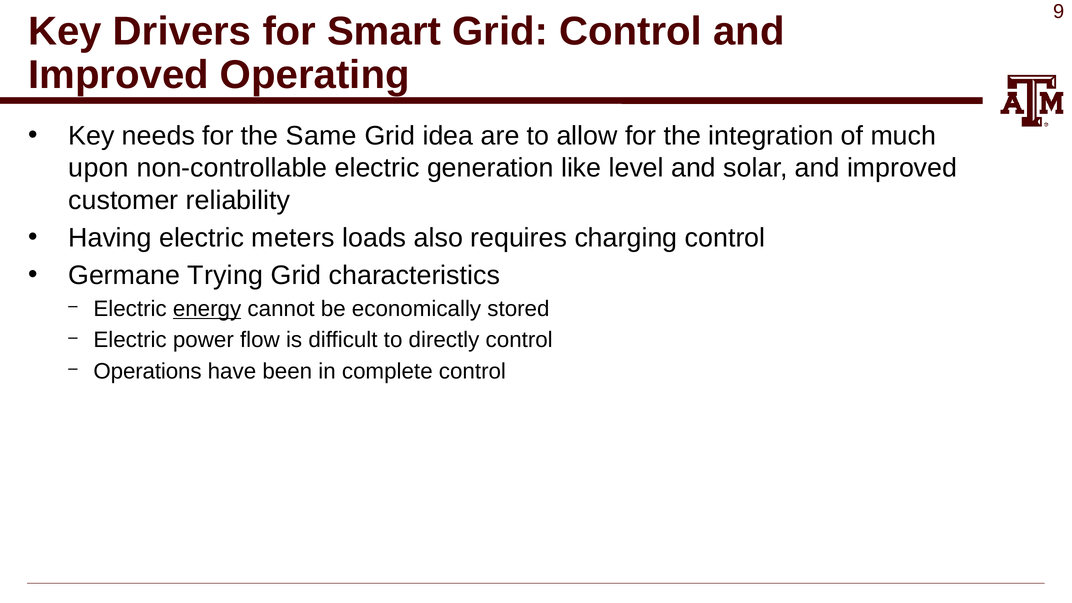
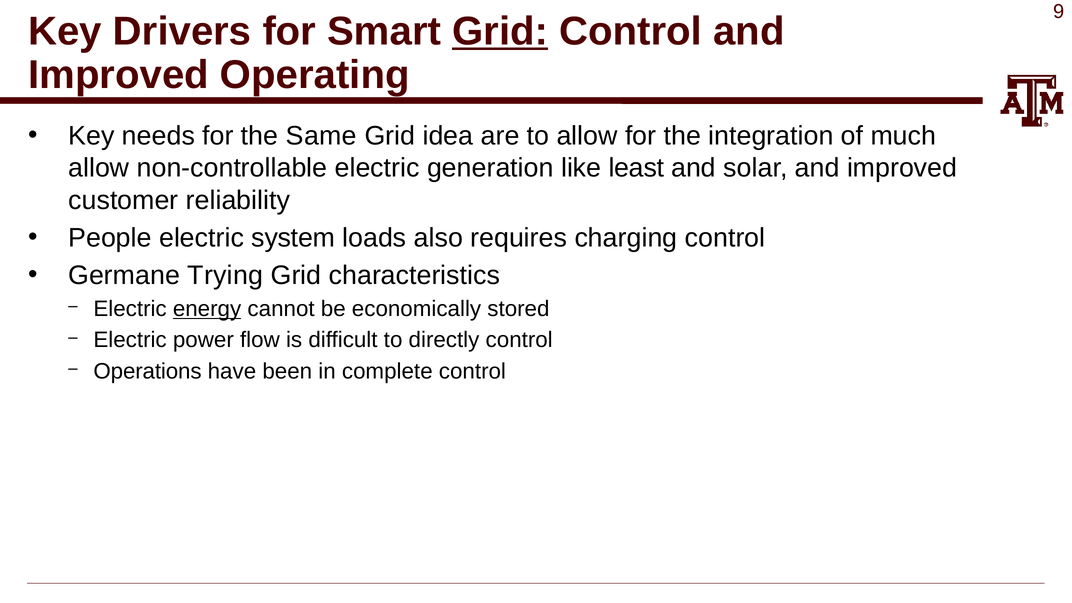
Grid underline: none -> present (500, 32)
upon: upon -> allow (99, 168)
level: level -> least (636, 168)
Having: Having -> People (110, 238)
meters: meters -> system (293, 238)
